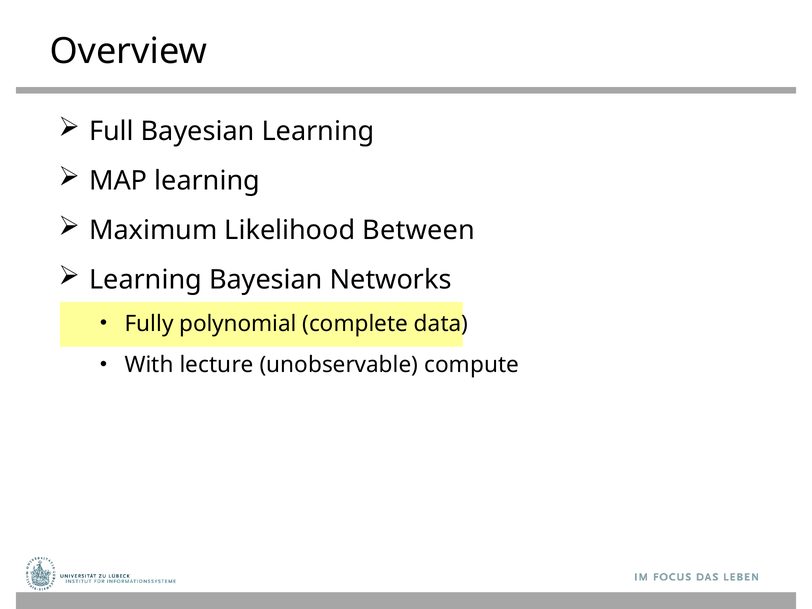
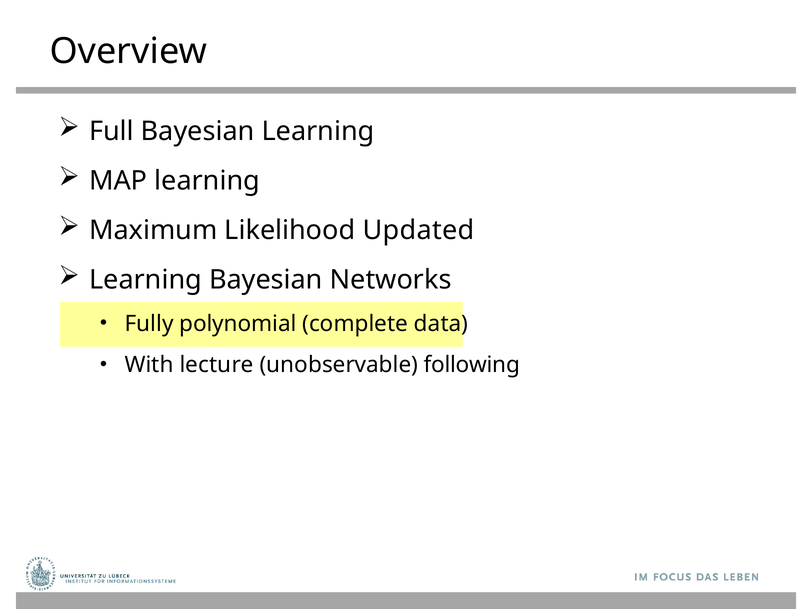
Between: Between -> Updated (419, 230)
compute: compute -> following (472, 365)
